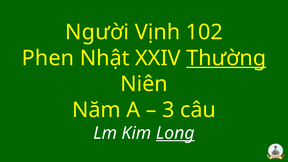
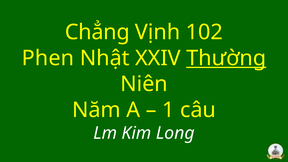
Người: Người -> Chẳng (97, 32)
3: 3 -> 1 (168, 110)
Long underline: present -> none (175, 133)
